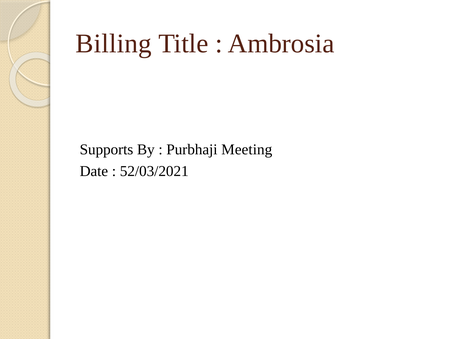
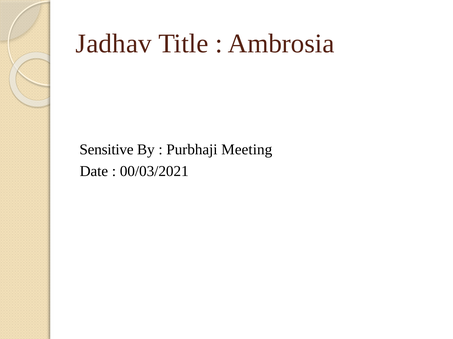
Billing: Billing -> Jadhav (114, 44)
Supports: Supports -> Sensitive (107, 150)
52/03/2021: 52/03/2021 -> 00/03/2021 (154, 172)
